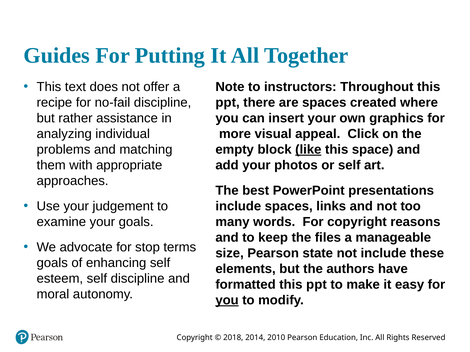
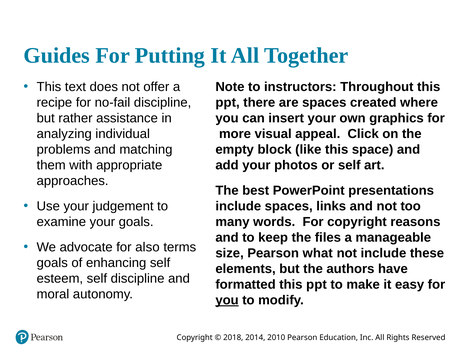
like underline: present -> none (308, 150)
stop: stop -> also (147, 248)
state: state -> what (318, 254)
